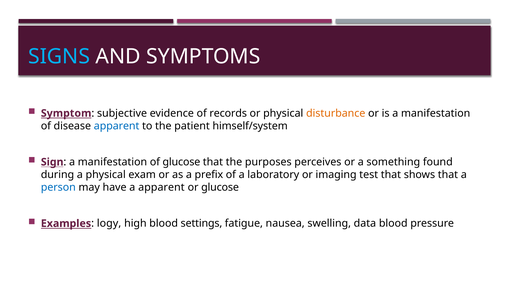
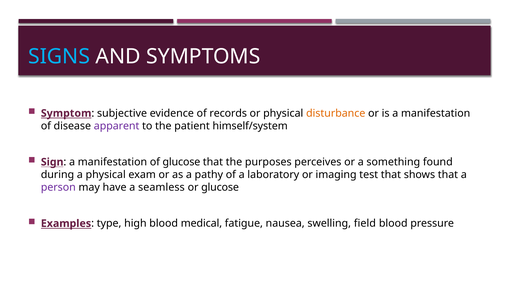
apparent colour: blue -> purple (117, 126)
prefix: prefix -> pathy (209, 175)
person colour: blue -> purple (58, 188)
a apparent: apparent -> seamless (161, 188)
logy: logy -> type (109, 224)
settings: settings -> medical (201, 224)
data: data -> field (365, 224)
